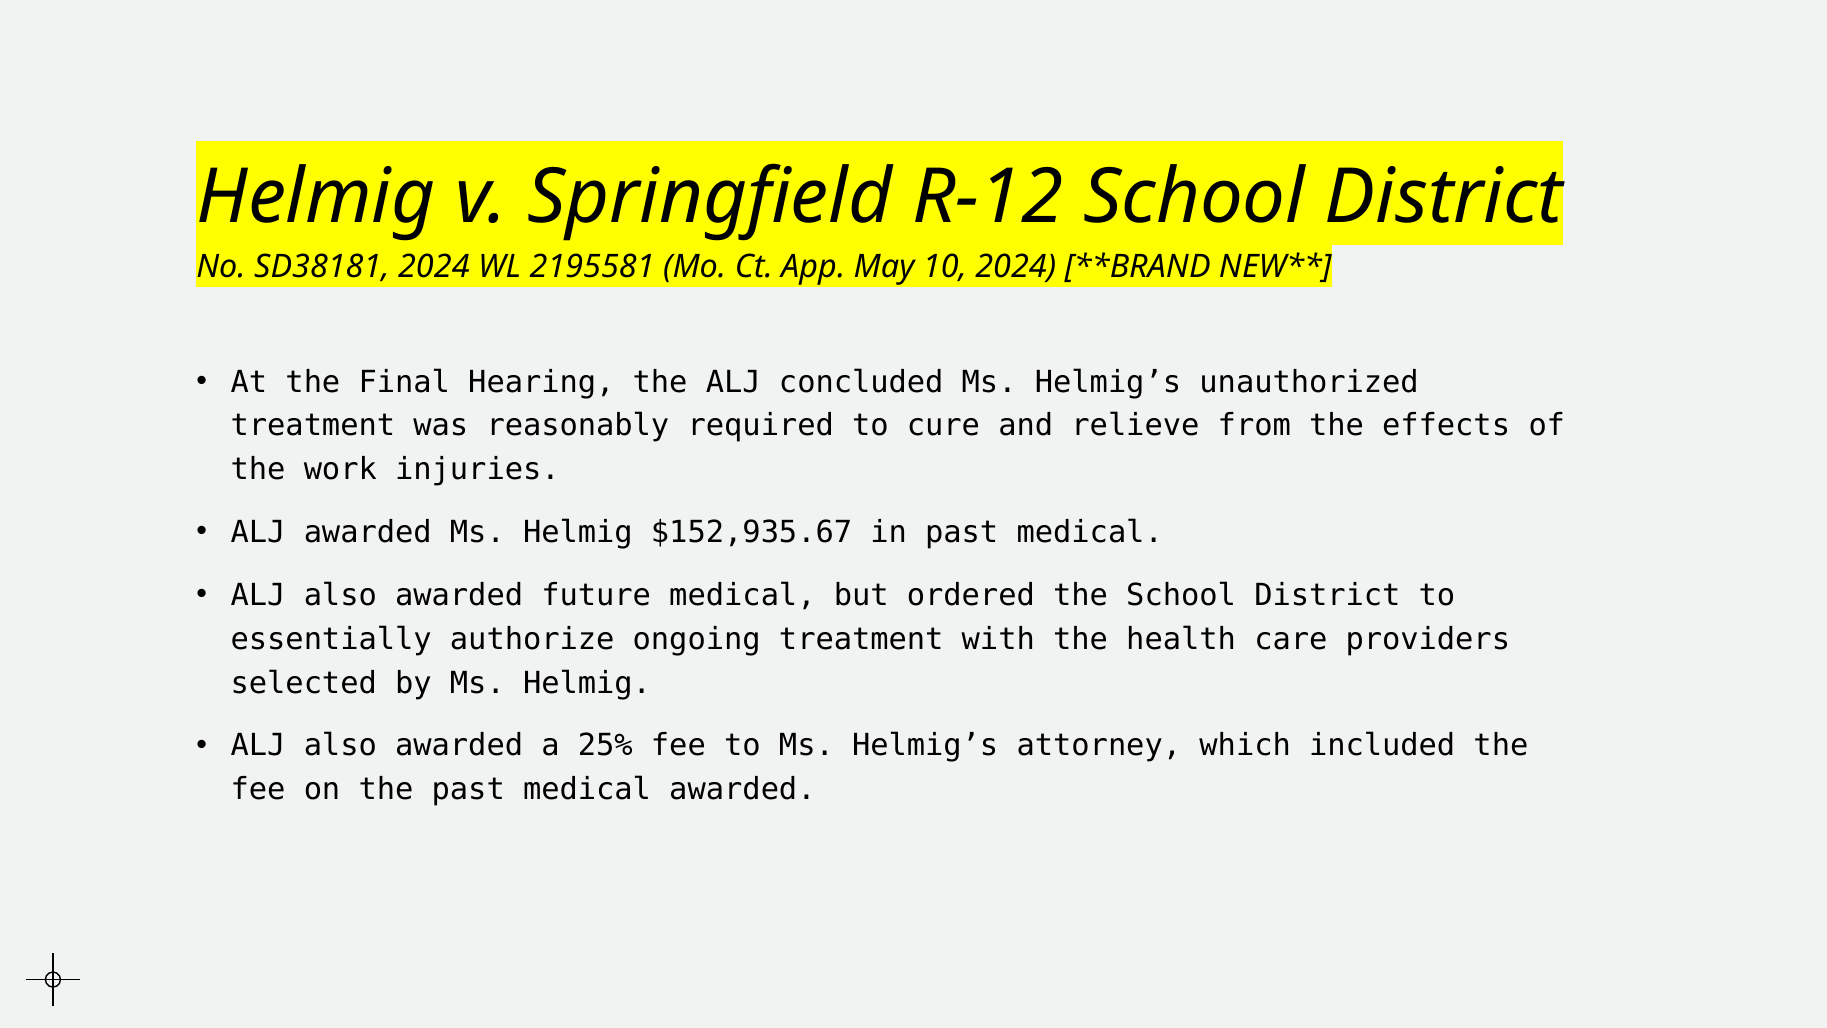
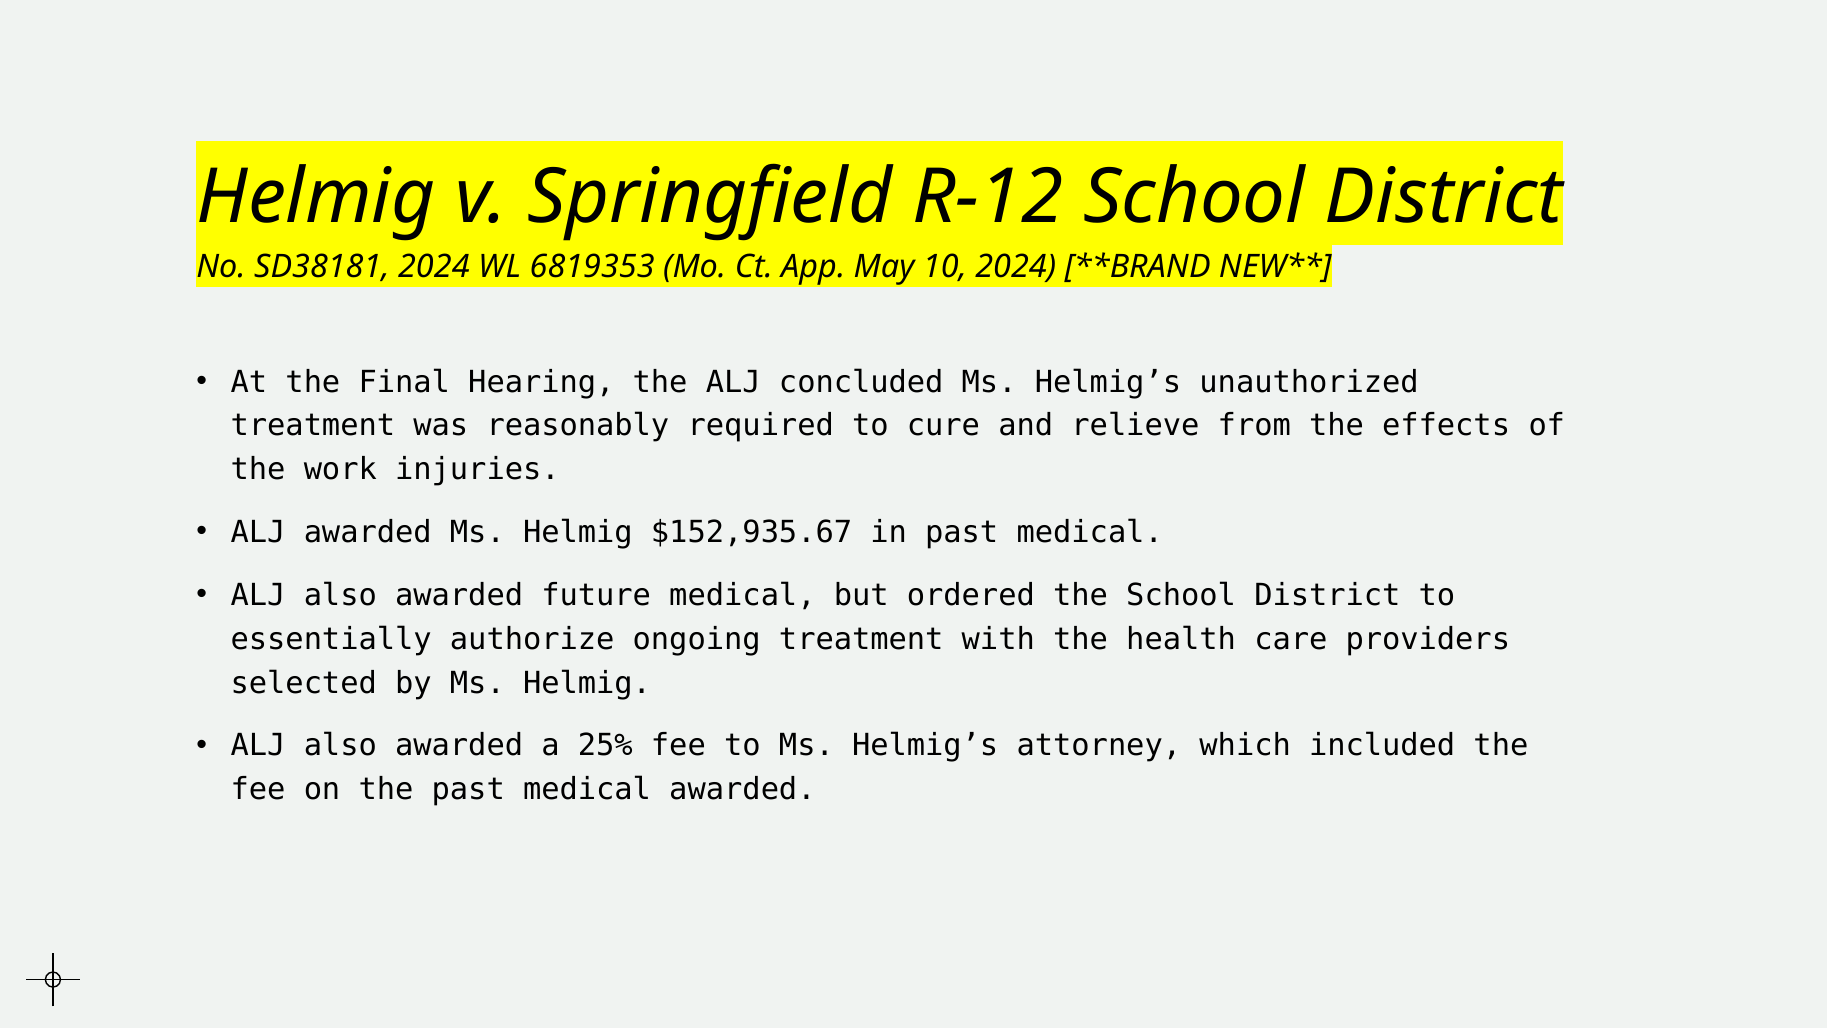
2195581: 2195581 -> 6819353 (592, 267)
